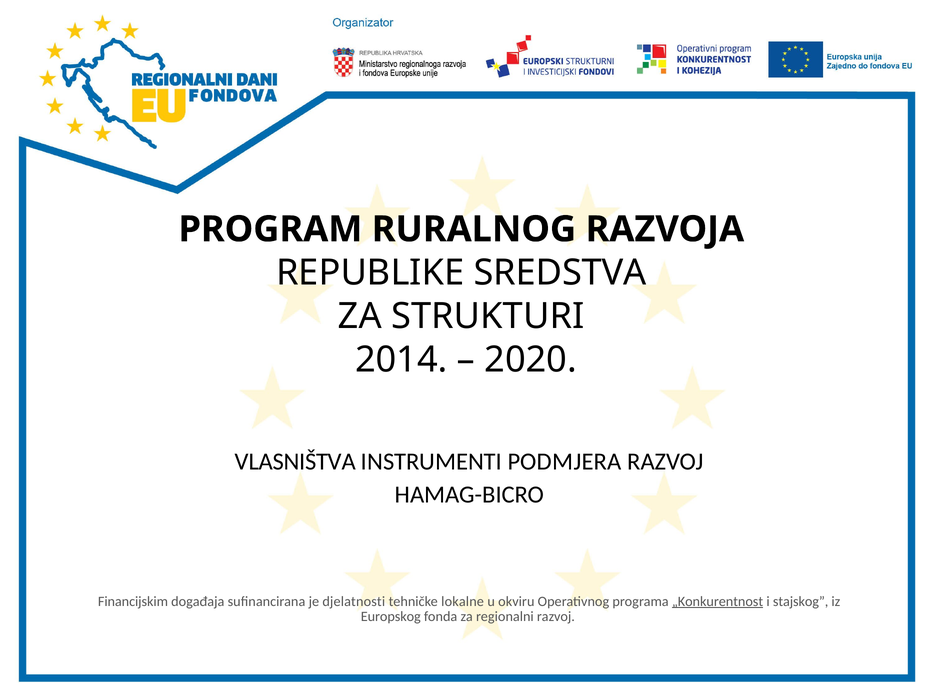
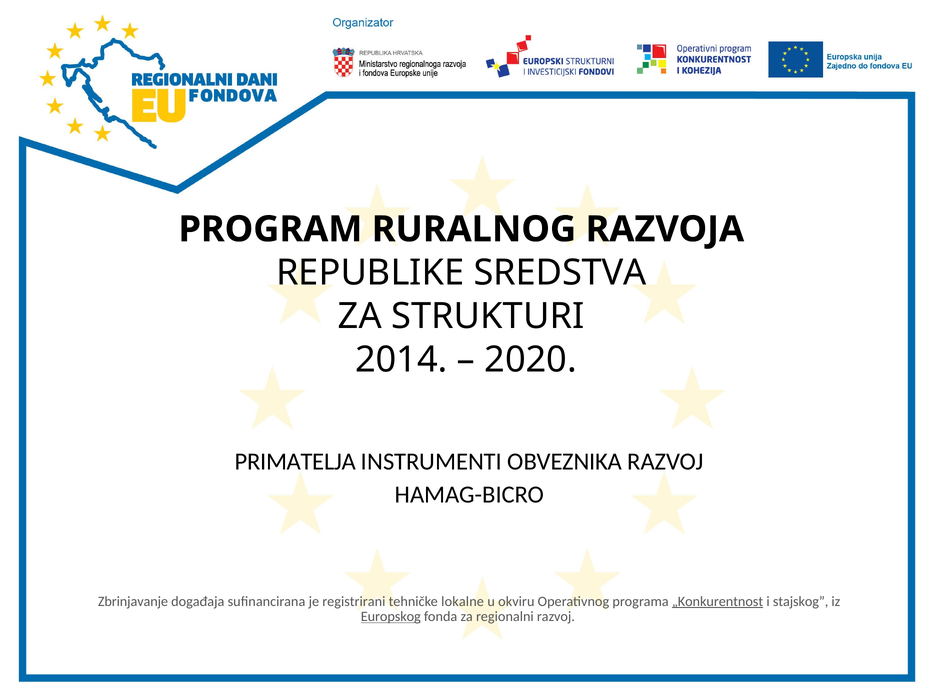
VLASNIŠTVA: VLASNIŠTVA -> PRIMATELJA (295, 462)
PODMJERA: PODMJERA -> OBVEZNIKA (565, 462)
Financijskim: Financijskim -> Zbrinjavanje (133, 601)
djelatnosti: djelatnosti -> registrirani (354, 601)
Europskog underline: none -> present (391, 617)
